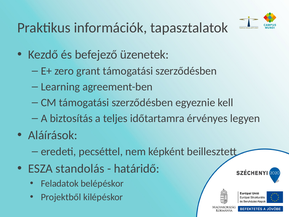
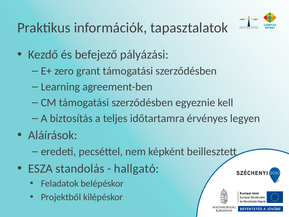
üzenetek: üzenetek -> pályázási (144, 55)
határidő: határidő -> hallgató (137, 168)
